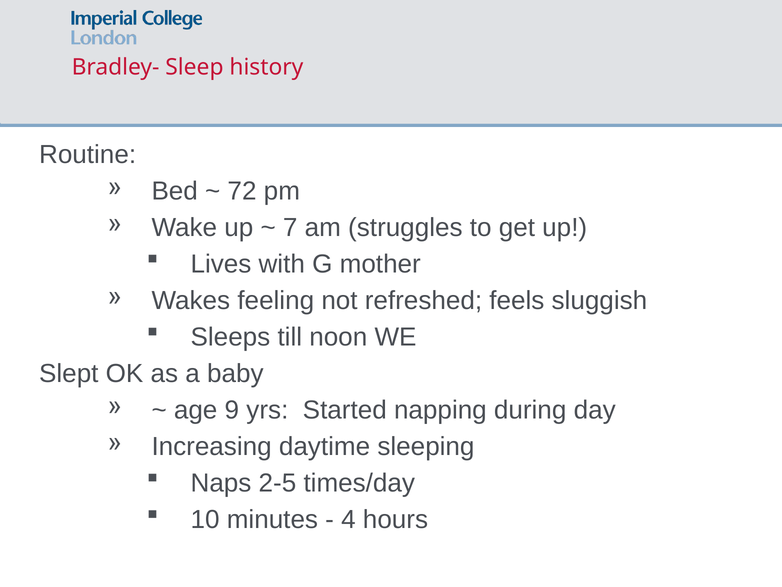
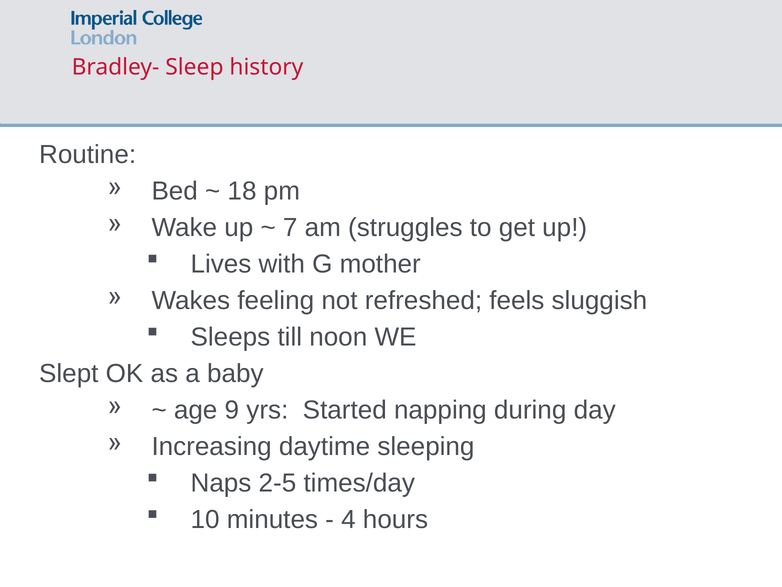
72: 72 -> 18 (242, 191)
